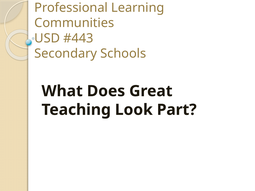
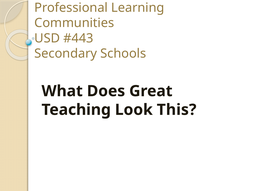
Part: Part -> This (177, 110)
